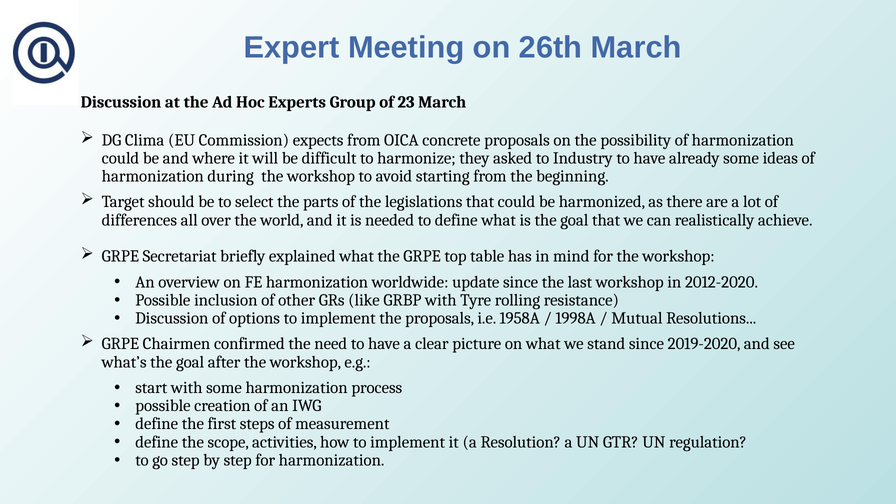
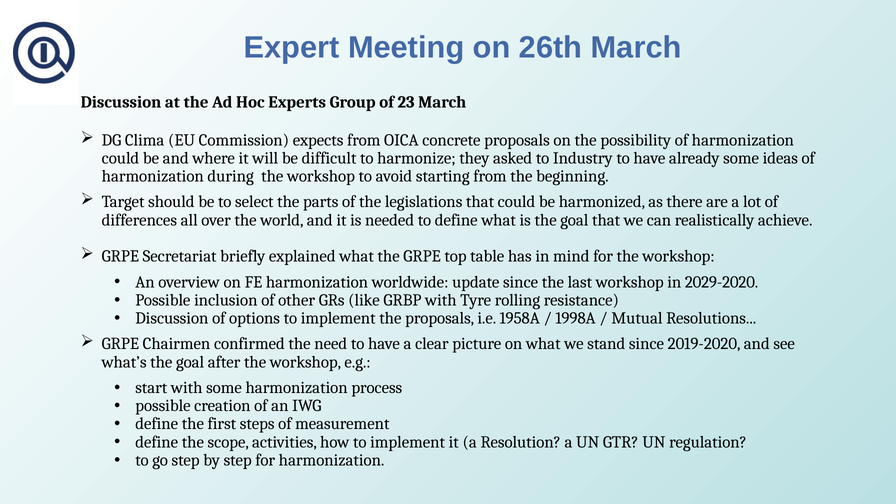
2012-2020: 2012-2020 -> 2029-2020 (722, 282)
